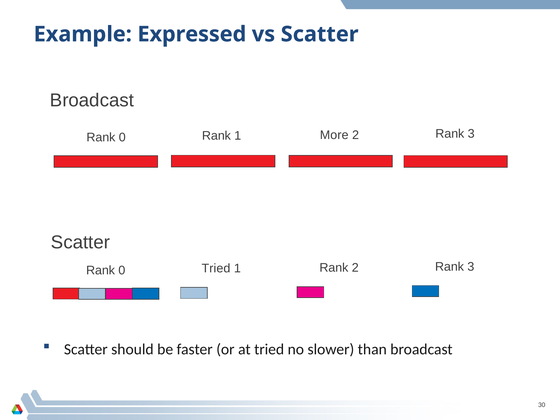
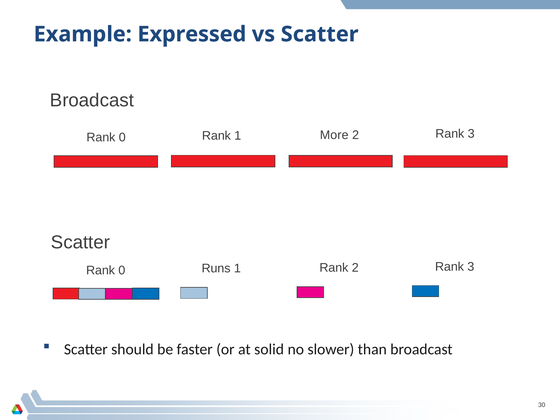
0 Tried: Tried -> Runs (216, 268)
at tried: tried -> solid (269, 349)
